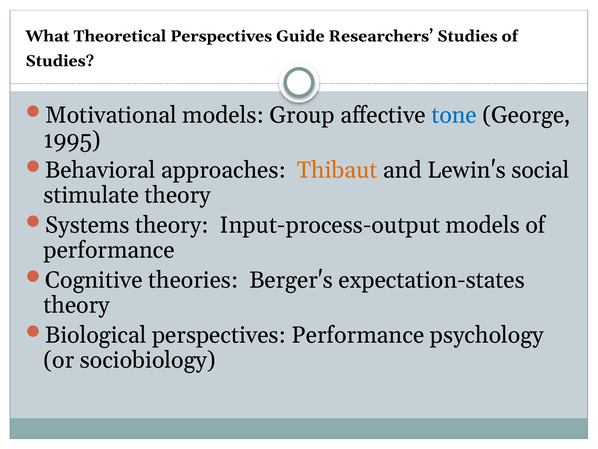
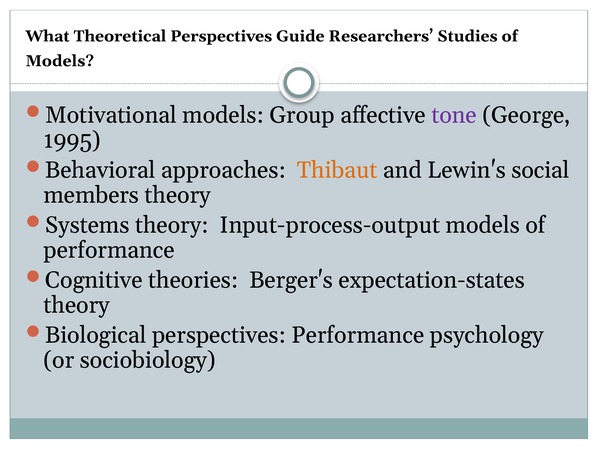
Studies: Studies -> Models (60, 61)
tone colour: blue -> purple (454, 115)
stimulate: stimulate -> members (91, 195)
